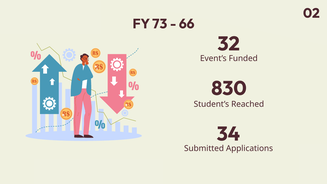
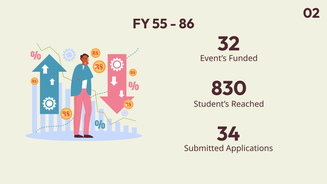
73: 73 -> 55 (160, 24)
66: 66 -> 86 (187, 24)
